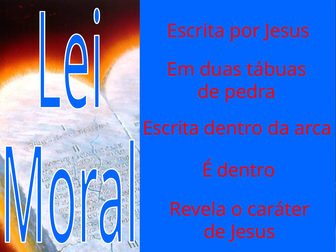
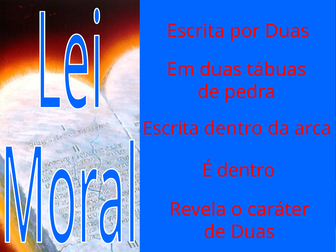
por Jesus: Jesus -> Duas (287, 31)
de Jesus: Jesus -> Duas (253, 232)
